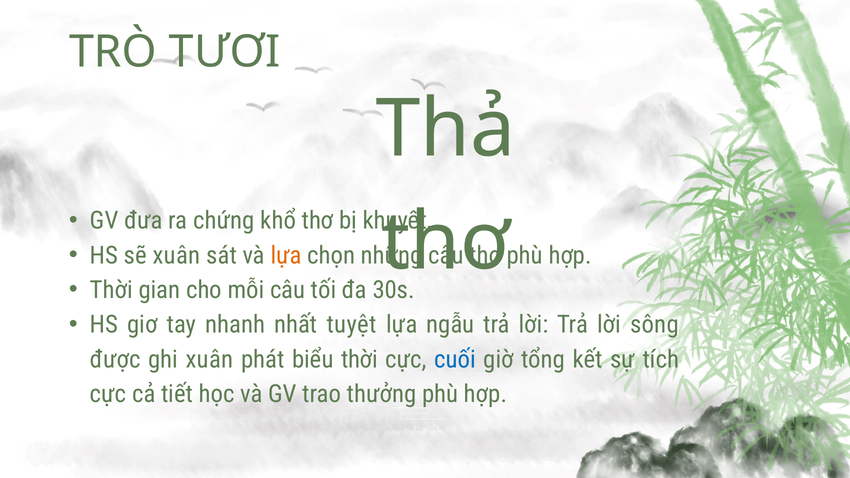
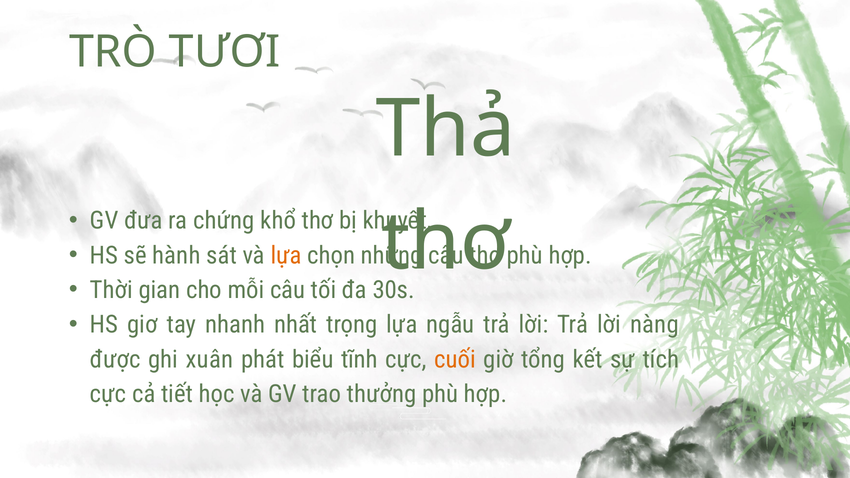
sẽ xuân: xuân -> hành (176, 255)
tuyệt: tuyệt -> trọng (352, 325)
sông: sông -> nàng (654, 325)
biểu thời: thời -> tĩnh (359, 360)
cuối colour: blue -> orange (455, 360)
